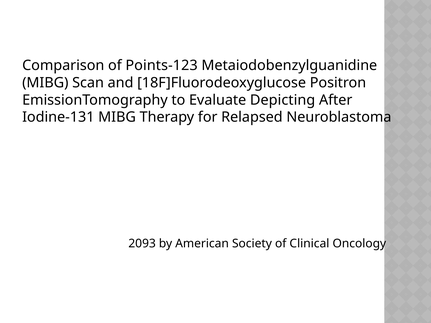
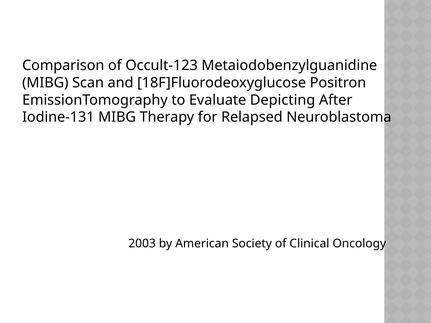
Points-123: Points-123 -> Occult-123 (162, 66)
2093: 2093 -> 2003 (142, 244)
